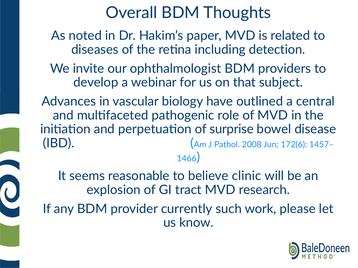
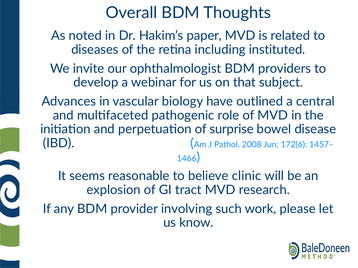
detection: detection -> instituted (277, 50)
currently: currently -> involving (187, 209)
